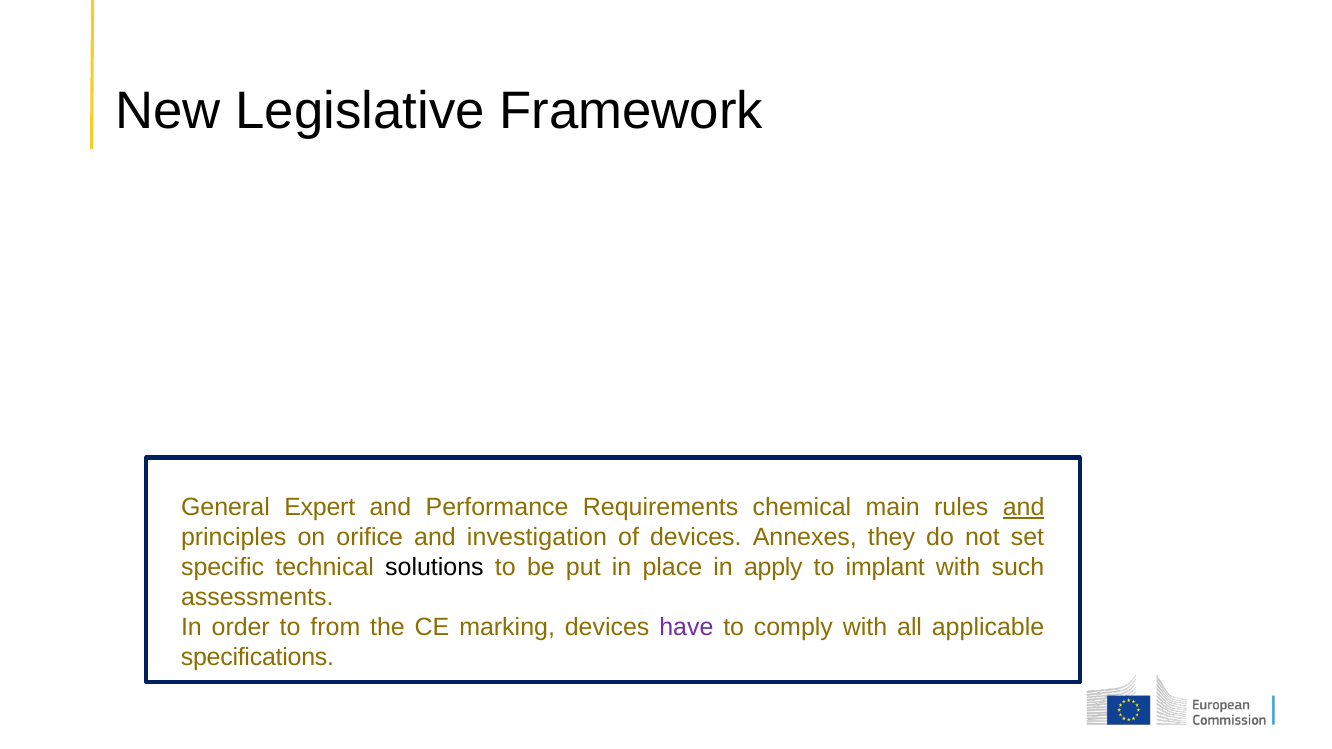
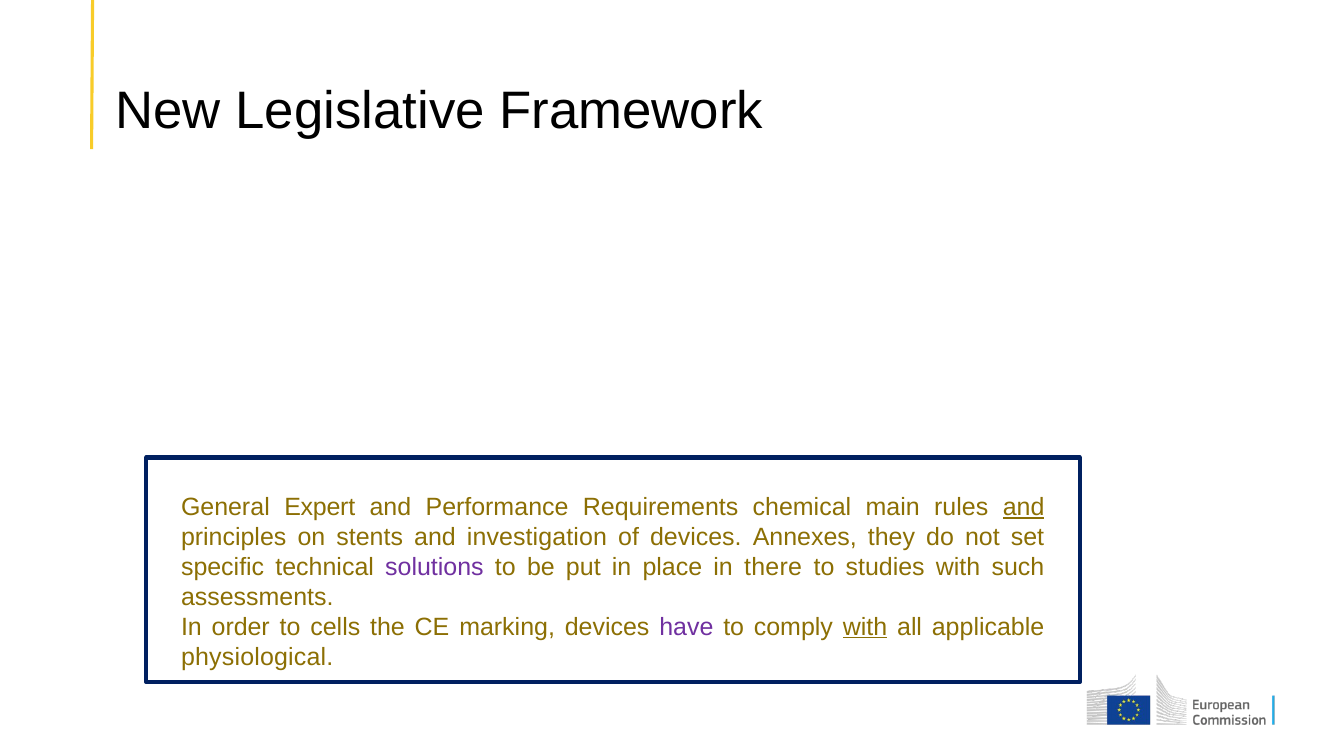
orifice: orifice -> stents (370, 537)
solutions colour: black -> purple (434, 567)
apply: apply -> there (773, 567)
implant: implant -> studies (885, 567)
from: from -> cells (335, 627)
with underline: none -> present (865, 627)
specifications: specifications -> physiological (257, 657)
